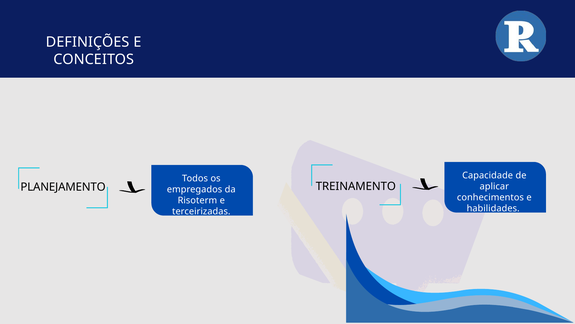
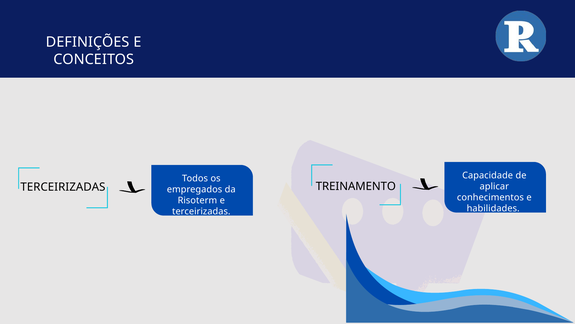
PLANEJAMENTO: PLANEJAMENTO -> TERCEIRIZADAS (63, 187)
